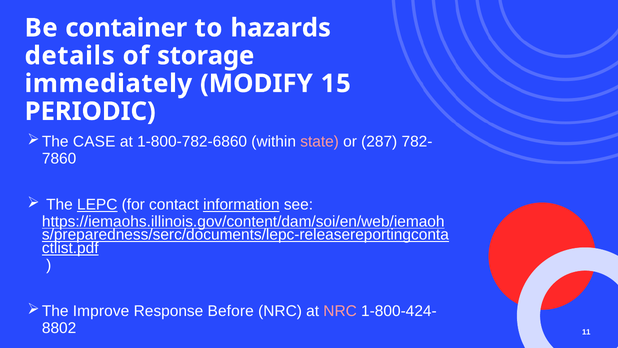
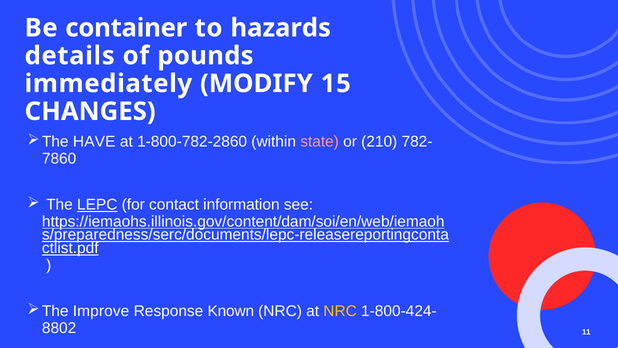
storage: storage -> pounds (205, 56)
PERIODIC: PERIODIC -> CHANGES (90, 111)
CASE: CASE -> HAVE (94, 142)
1-800-782-6860: 1-800-782-6860 -> 1-800-782-2860 (192, 142)
287: 287 -> 210 (379, 142)
information underline: present -> none (241, 205)
Before: Before -> Known (231, 311)
NRC colour: pink -> yellow (340, 311)
